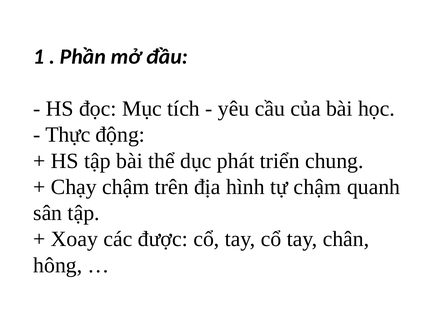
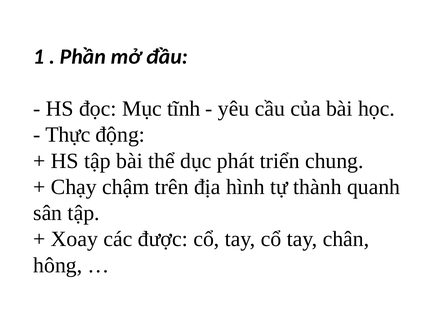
tích: tích -> tĩnh (184, 109)
tự chậm: chậm -> thành (317, 187)
